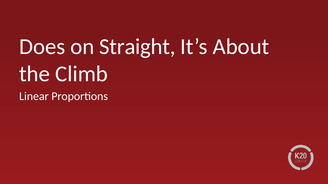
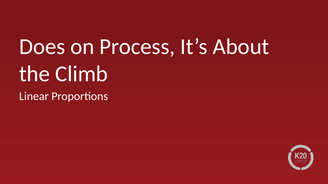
Straight: Straight -> Process (137, 47)
